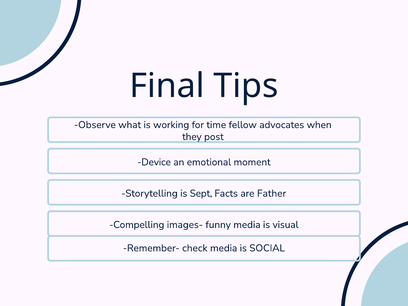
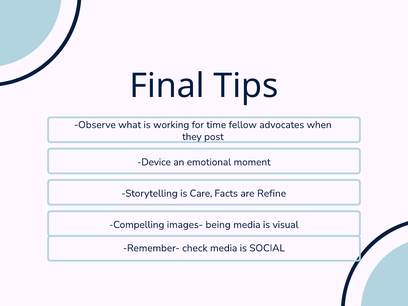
Sept: Sept -> Care (201, 193)
Father: Father -> Refine (272, 193)
funny: funny -> being (218, 225)
